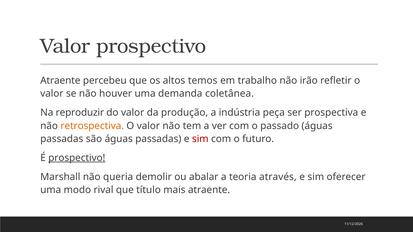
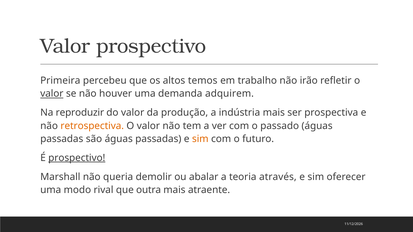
Atraente: Atraente -> Primeira (60, 81)
valor underline: none -> present (52, 94)
coletânea: coletânea -> adquirem (229, 94)
indústria peça: peça -> mais (274, 113)
sim colour: red -> orange (200, 139)
título: título -> outra (149, 190)
